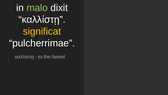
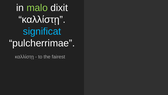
significat colour: yellow -> light blue (42, 31)
